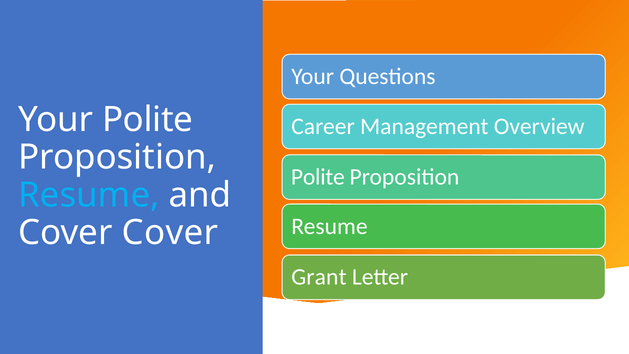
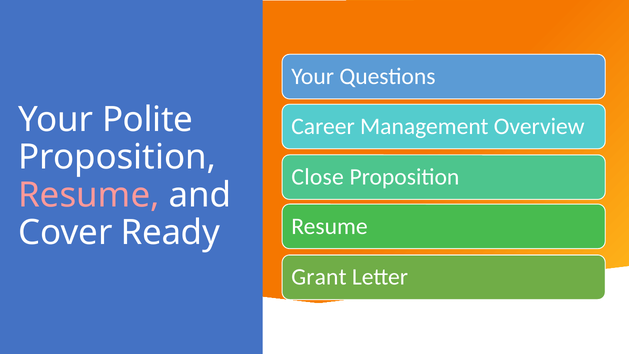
Polite: Polite -> Close (318, 177)
Resume colour: light blue -> pink (89, 195)
Cover Cover: Cover -> Ready (170, 233)
